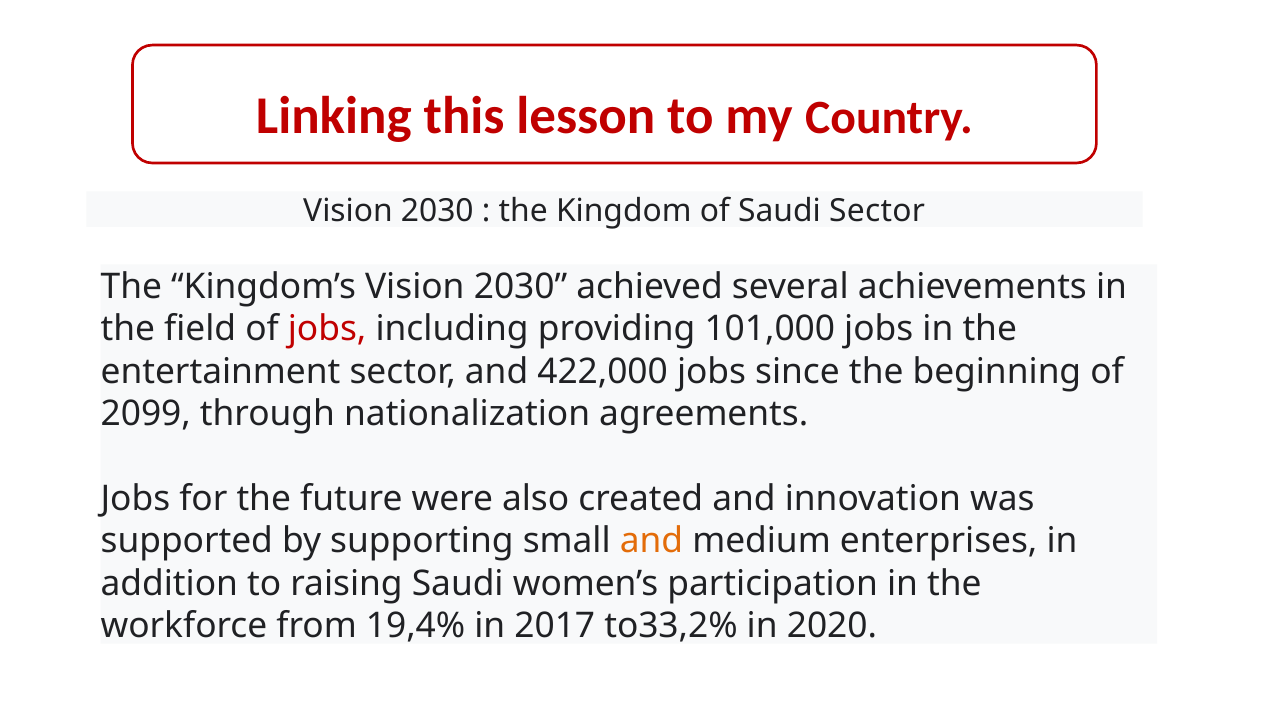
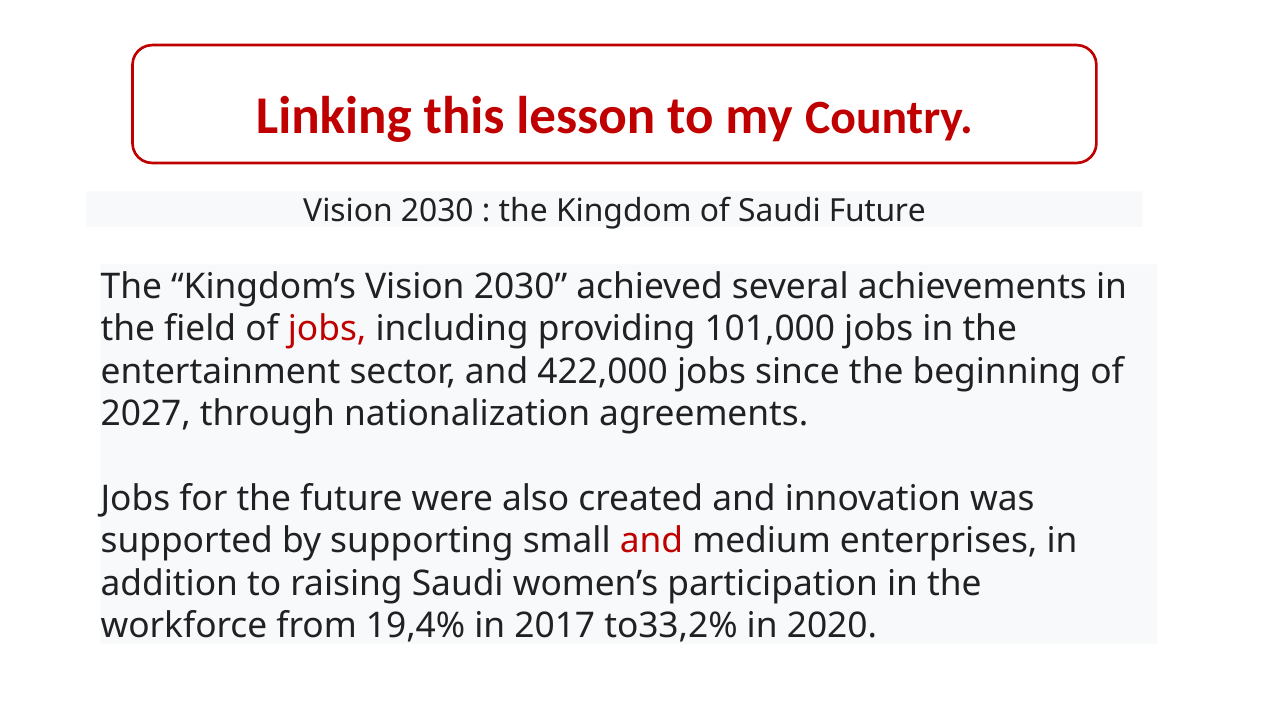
Saudi Sector: Sector -> Future (877, 211)
2099: 2099 -> 2027 (146, 414)
and colour: orange -> red (652, 541)
